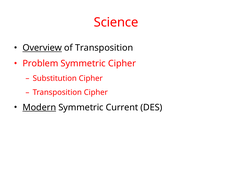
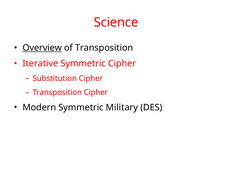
Problem: Problem -> Iterative (40, 63)
Modern underline: present -> none (39, 107)
Current: Current -> Military (122, 107)
